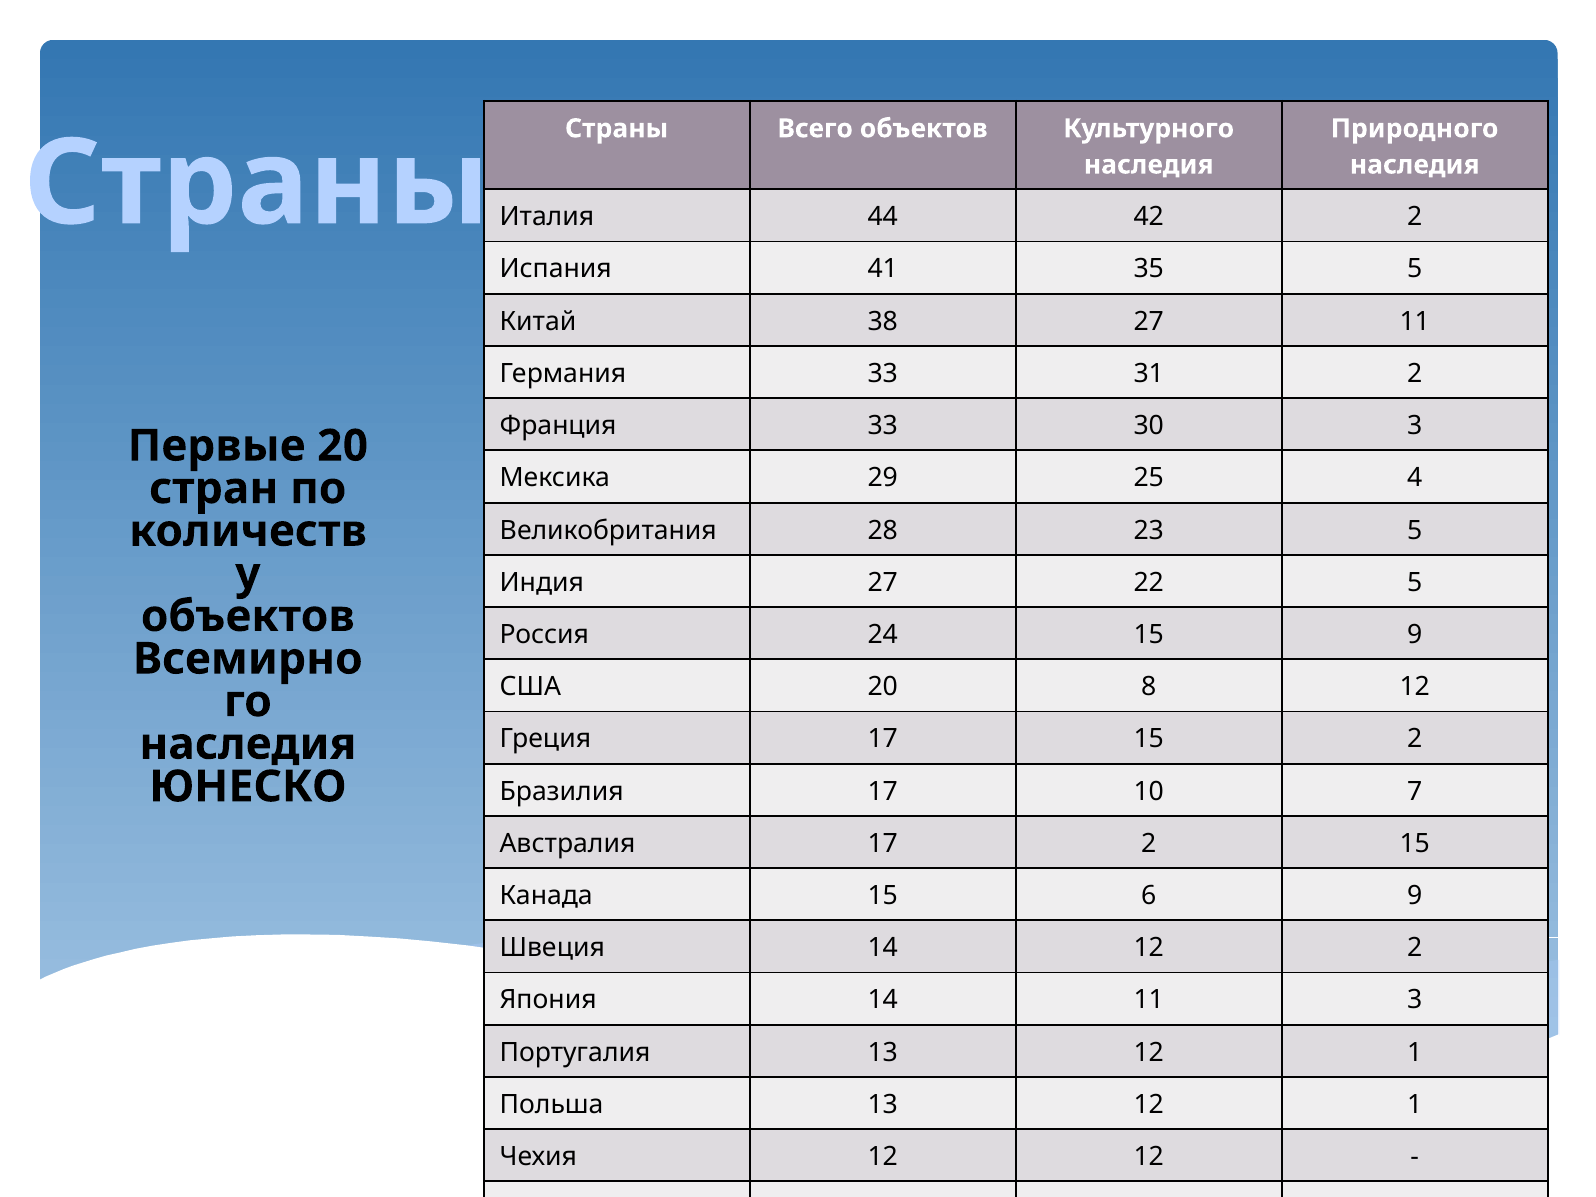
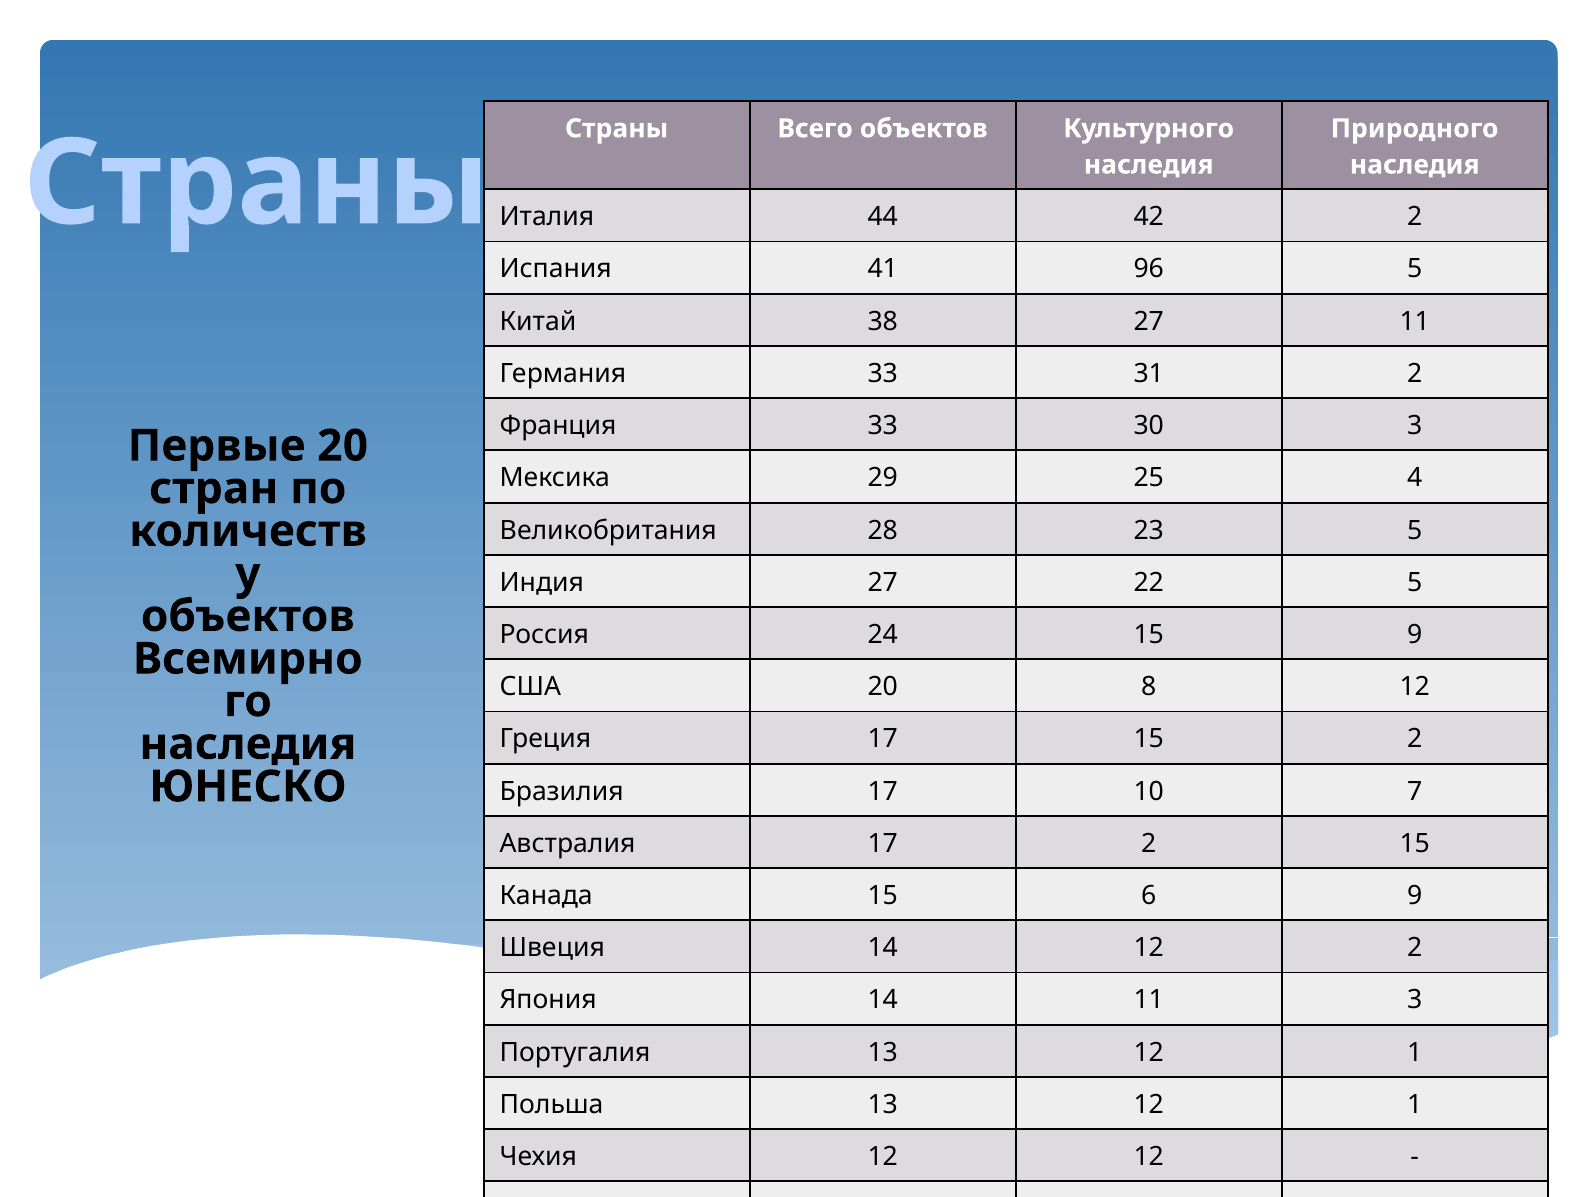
35: 35 -> 96 (1149, 269)
